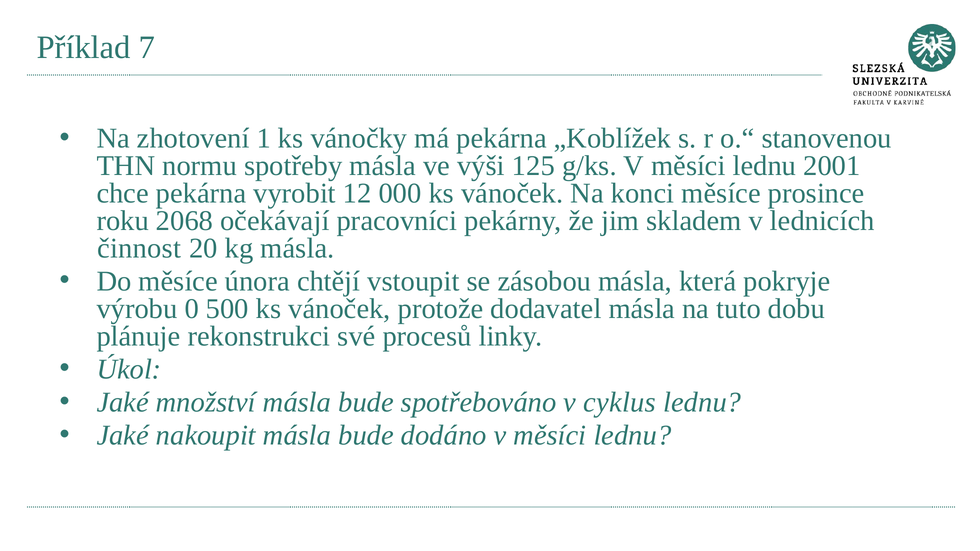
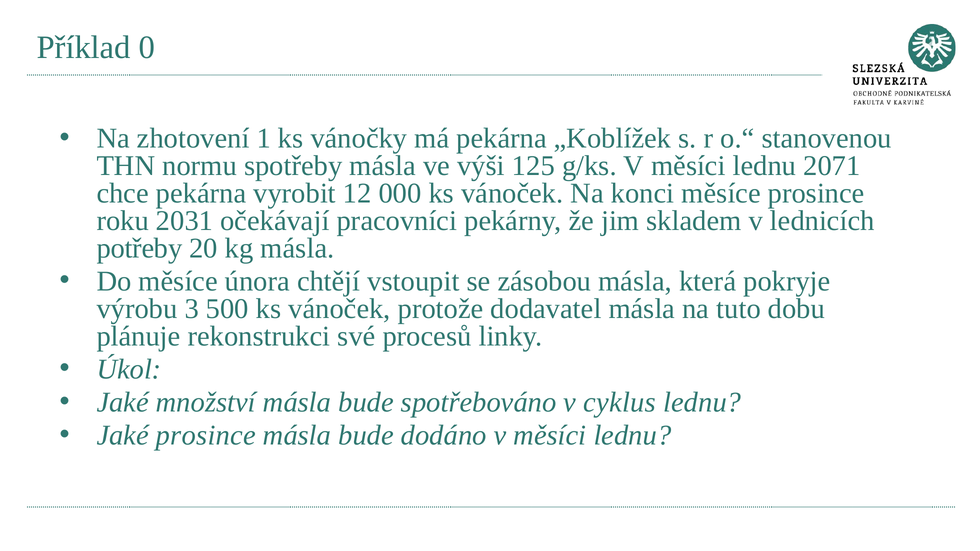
7: 7 -> 0 (147, 48)
2001: 2001 -> 2071 (832, 166)
2068: 2068 -> 2031 (185, 221)
činnost: činnost -> potřeby (139, 248)
0: 0 -> 3 (192, 309)
Jaké nakoupit: nakoupit -> prosince (206, 436)
